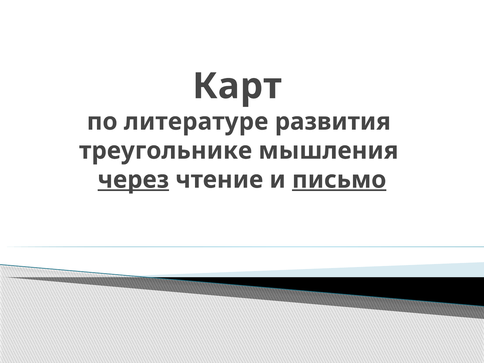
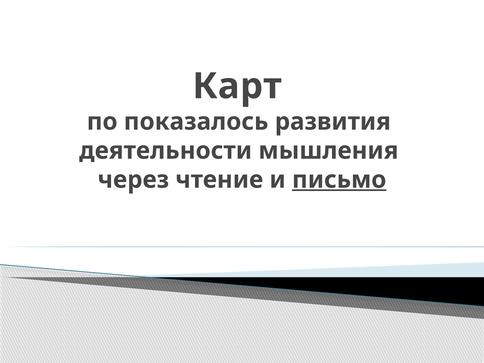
литературе: литературе -> показалось (196, 122)
треугольнике: треугольнике -> деятельности (166, 151)
через underline: present -> none (133, 180)
